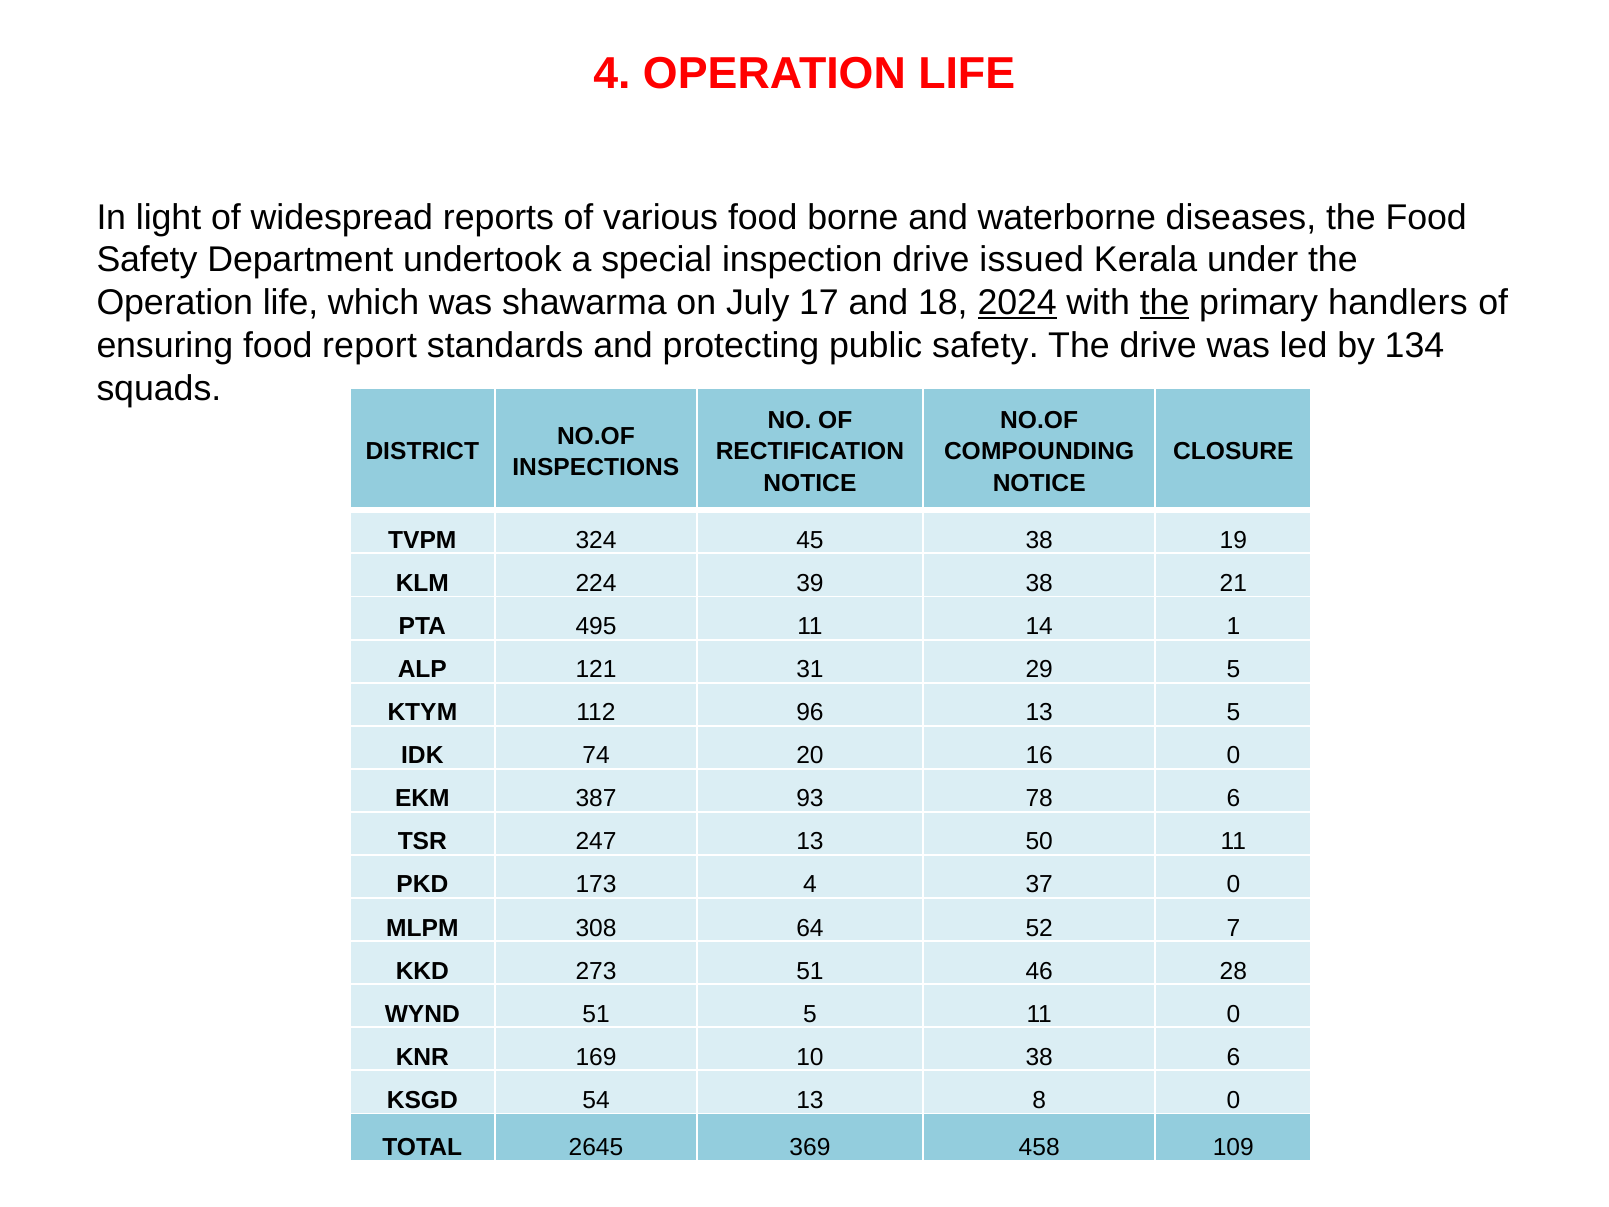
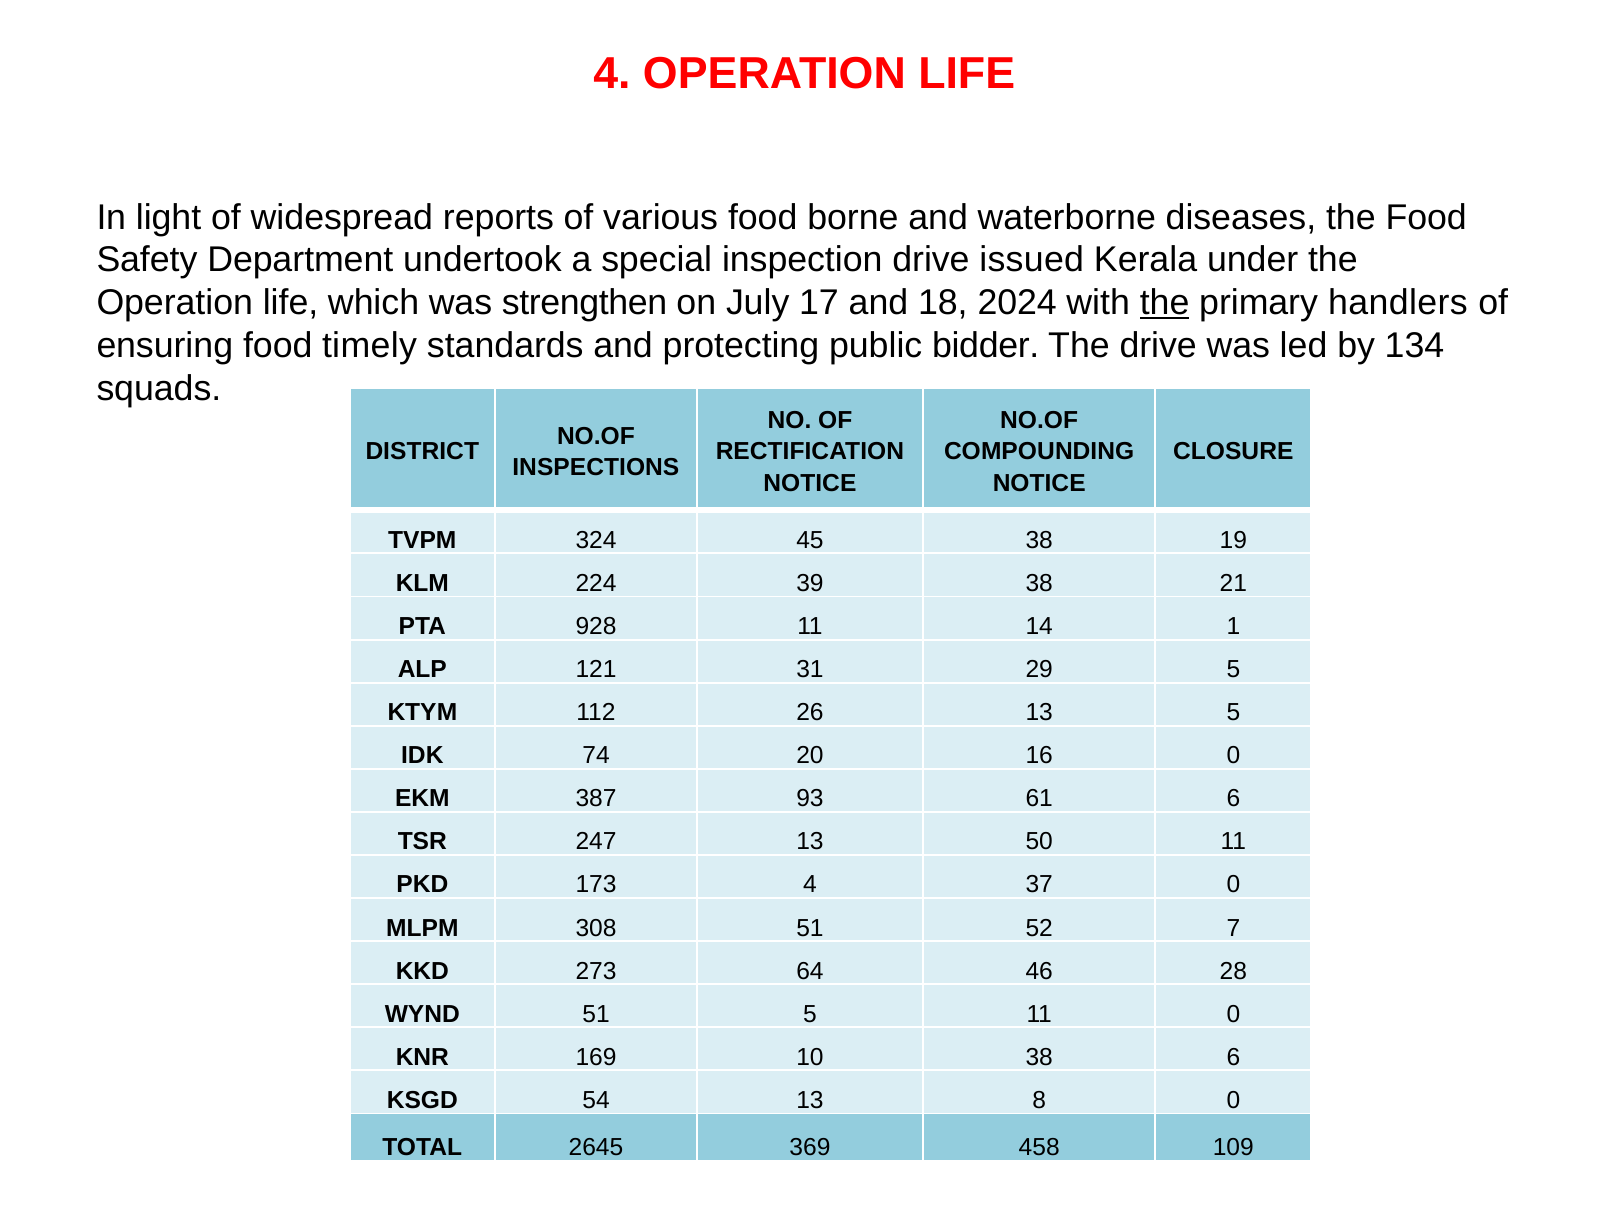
shawarma: shawarma -> strengthen (585, 303)
2024 underline: present -> none (1017, 303)
report: report -> timely (369, 346)
public safety: safety -> bidder (986, 346)
495: 495 -> 928 (596, 626)
96: 96 -> 26 (810, 712)
78: 78 -> 61 (1039, 798)
308 64: 64 -> 51 (810, 928)
273 51: 51 -> 64 (810, 971)
